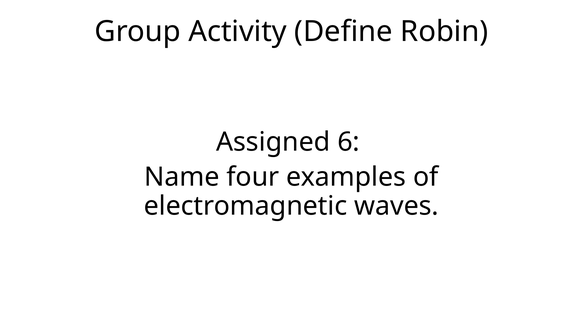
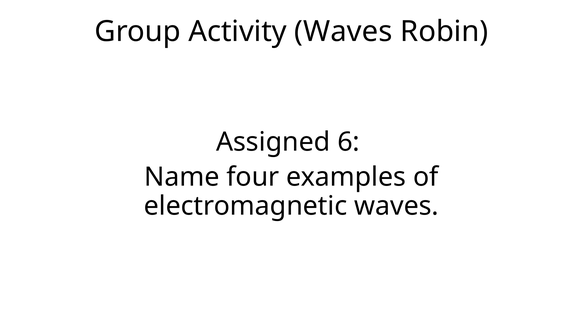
Activity Define: Define -> Waves (343, 32)
